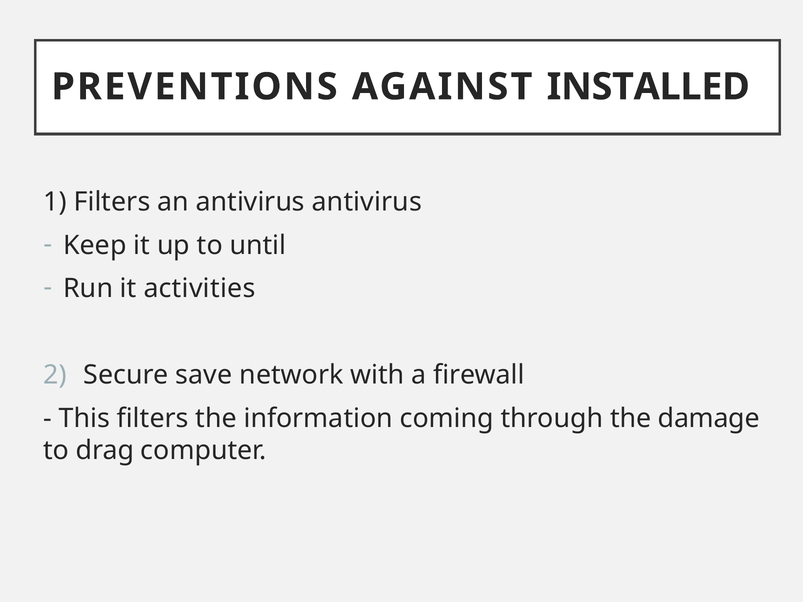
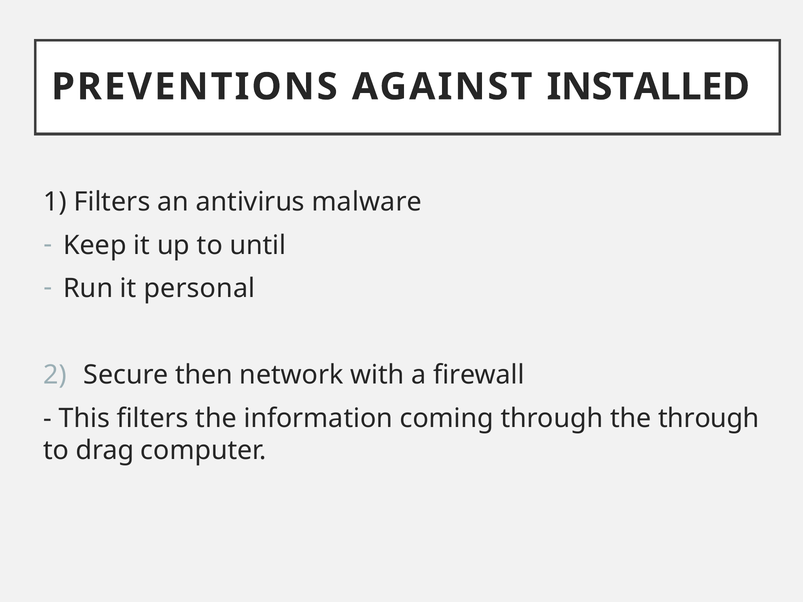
antivirus antivirus: antivirus -> malware (367, 202)
activities: activities -> personal (199, 289)
save: save -> then (204, 375)
the damage: damage -> through (709, 418)
